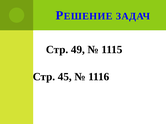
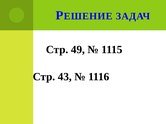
45: 45 -> 43 (65, 77)
